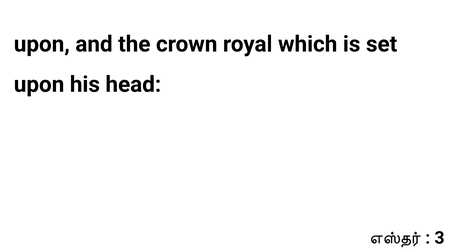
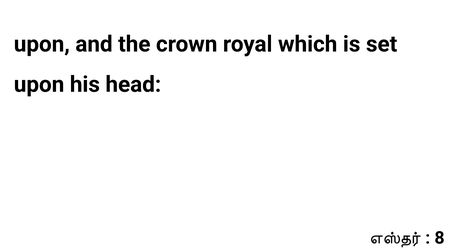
3: 3 -> 8 (439, 238)
